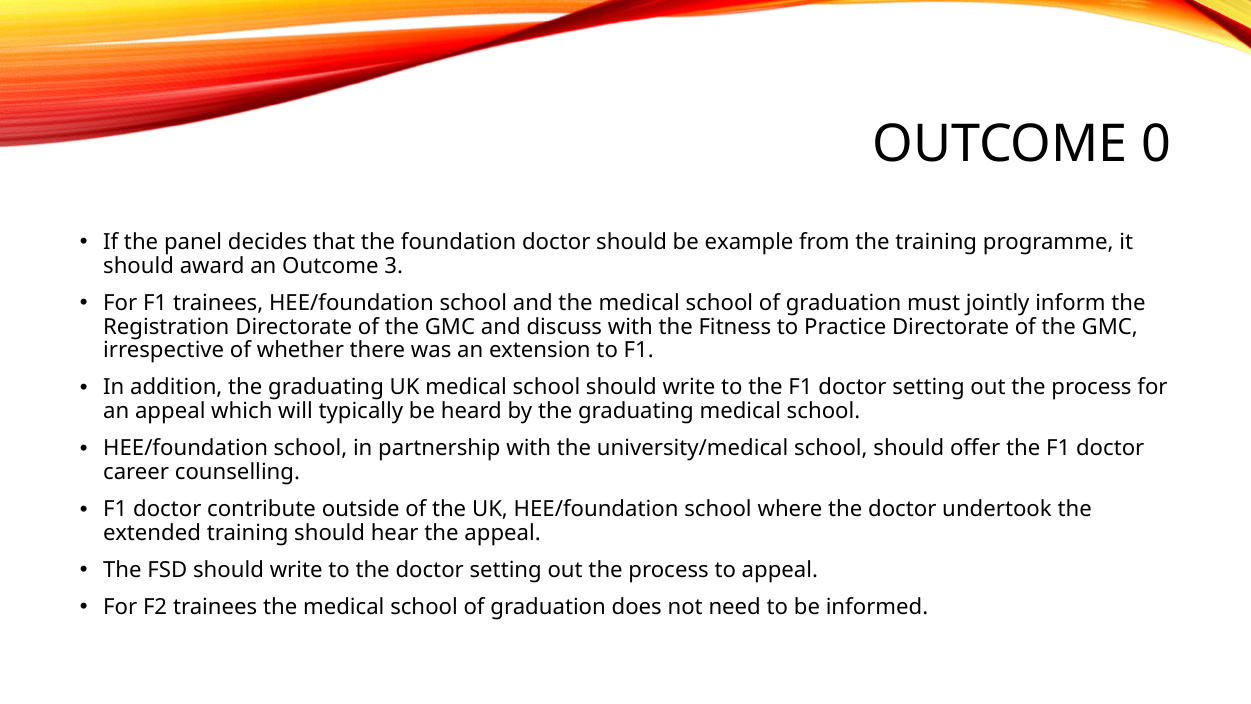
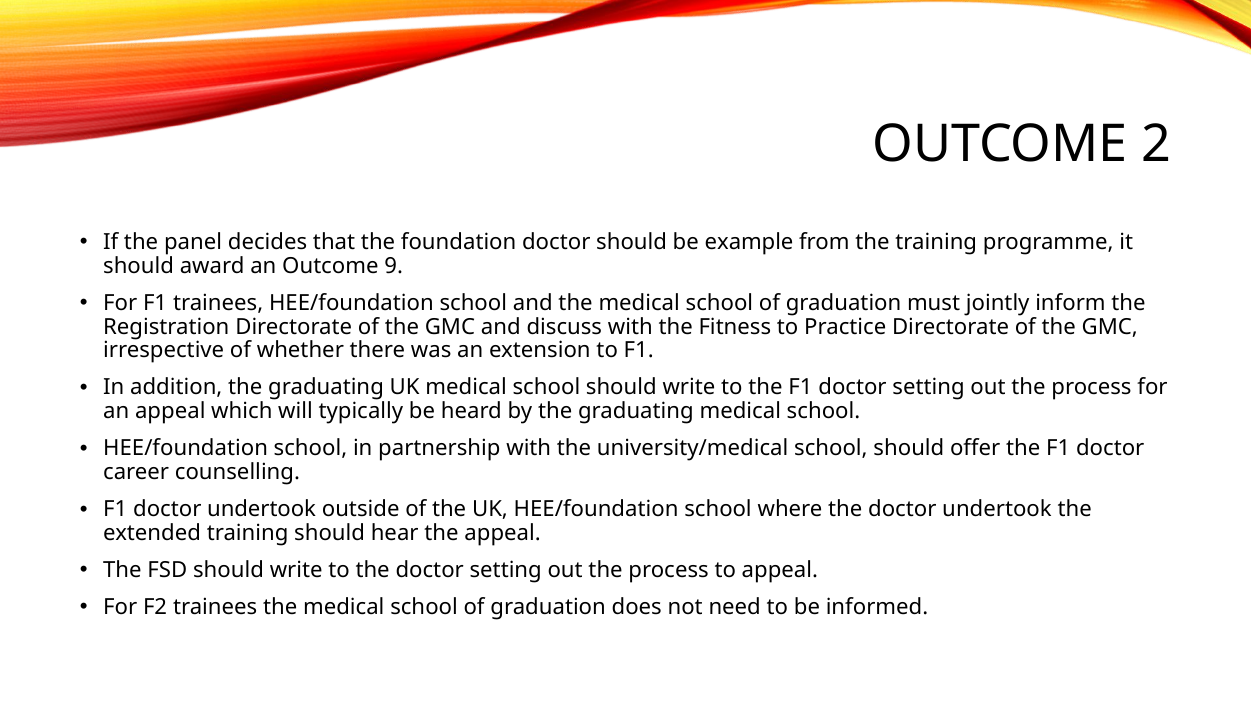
0: 0 -> 2 (1156, 144)
3: 3 -> 9 (394, 266)
F1 doctor contribute: contribute -> undertook (262, 509)
